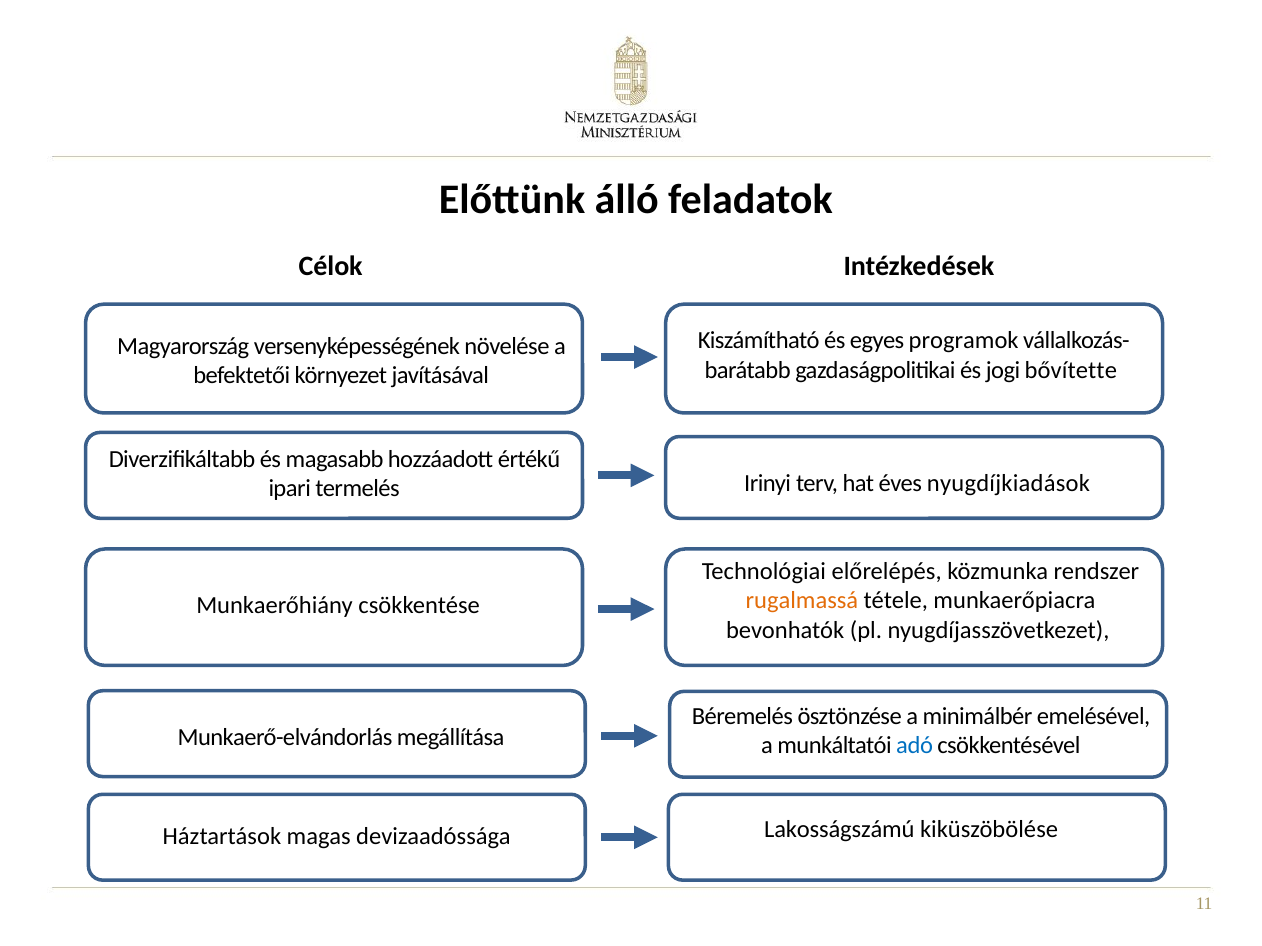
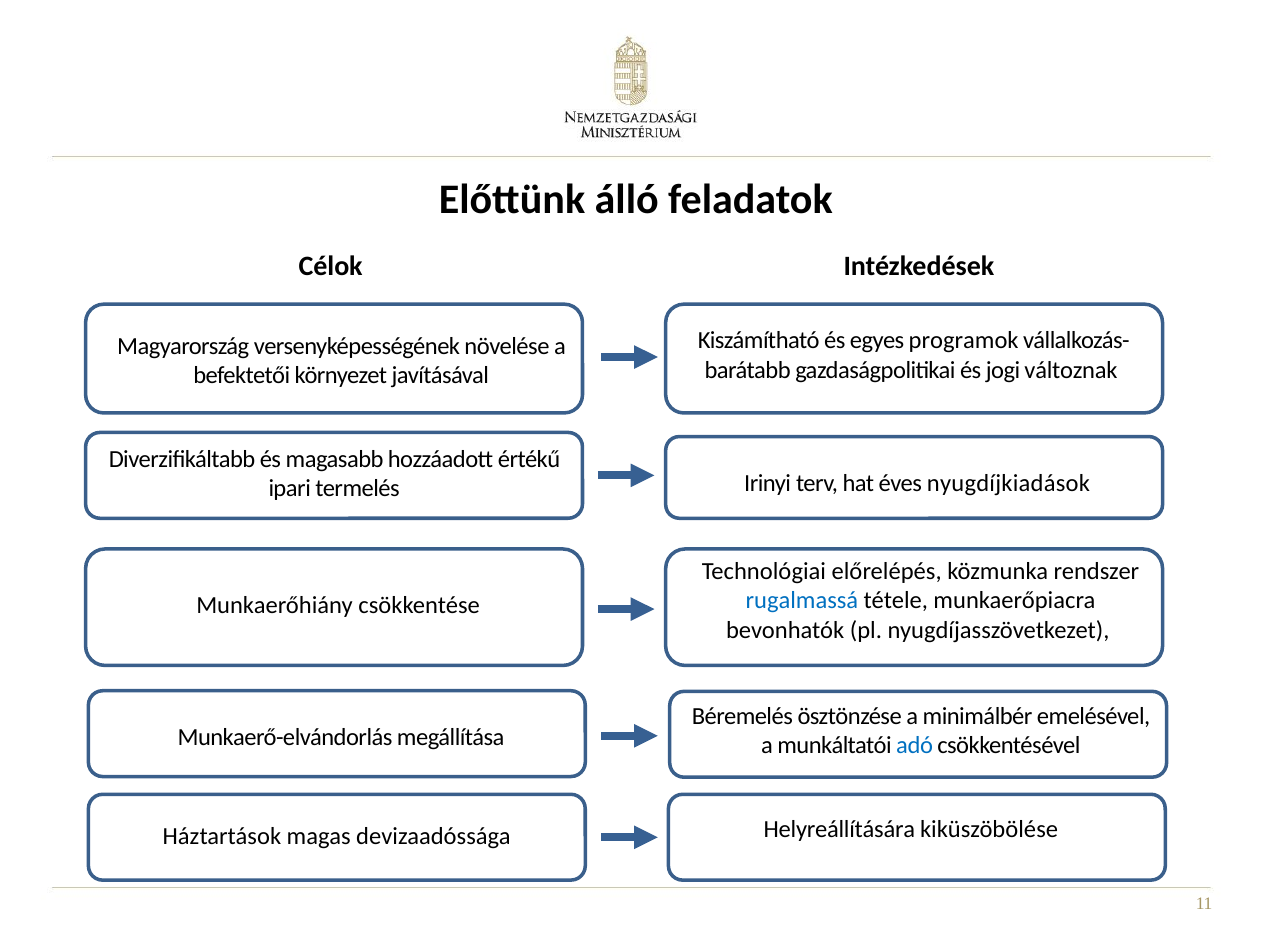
bővítette: bővítette -> változnak (1071, 370)
rugalmassá colour: orange -> blue (802, 601)
Lakosságszámú: Lakosságszámú -> Helyreállítására (839, 830)
